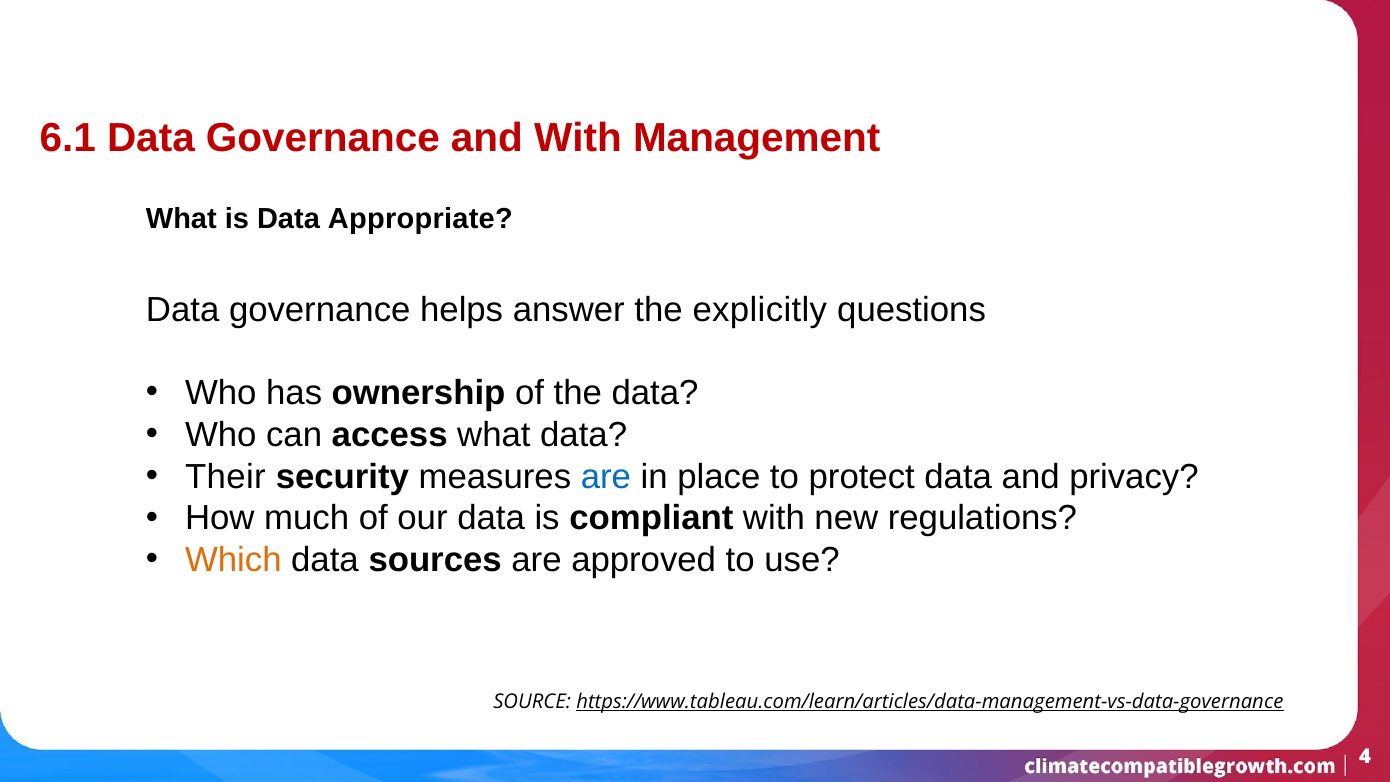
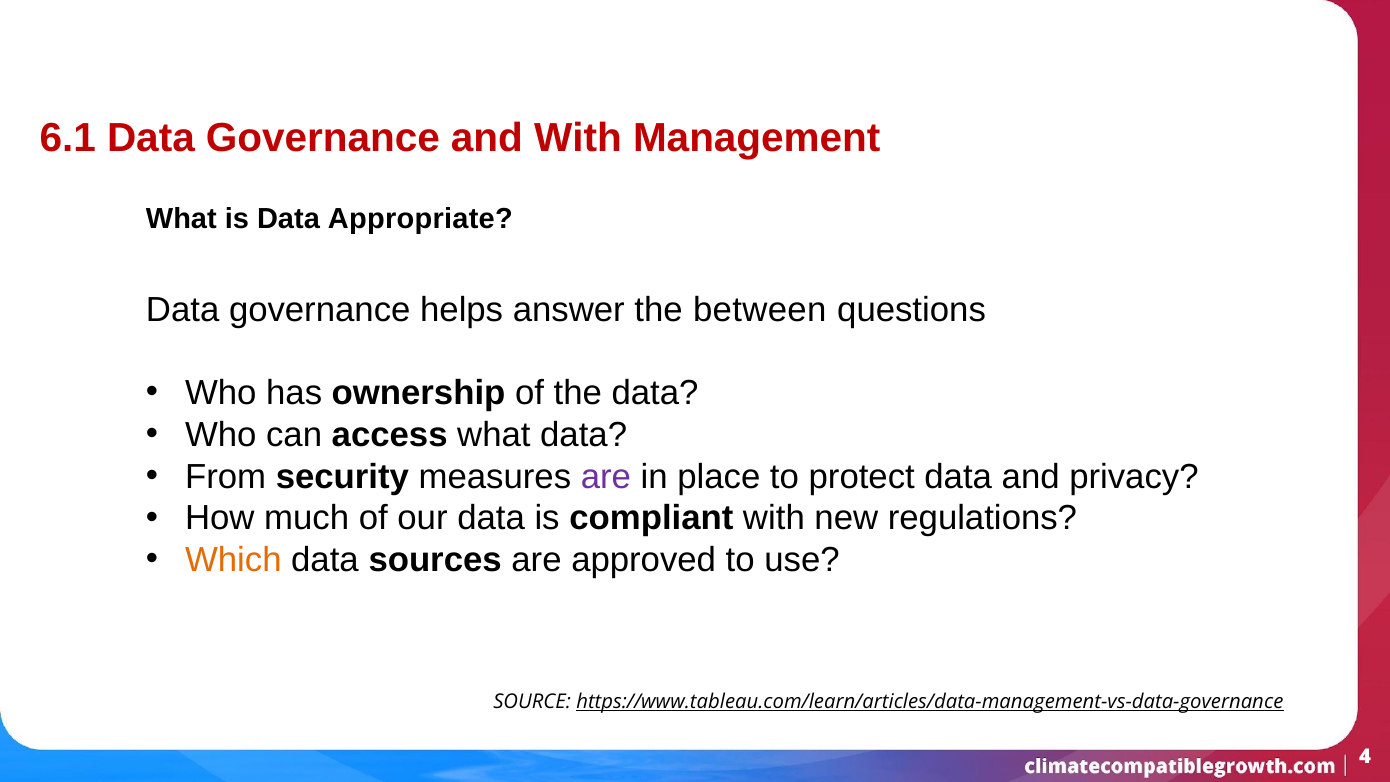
explicitly: explicitly -> between (760, 310)
Their: Their -> From (226, 477)
are colour: blue -> purple (606, 477)
